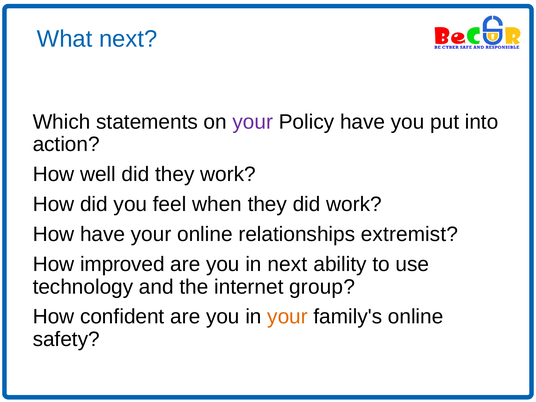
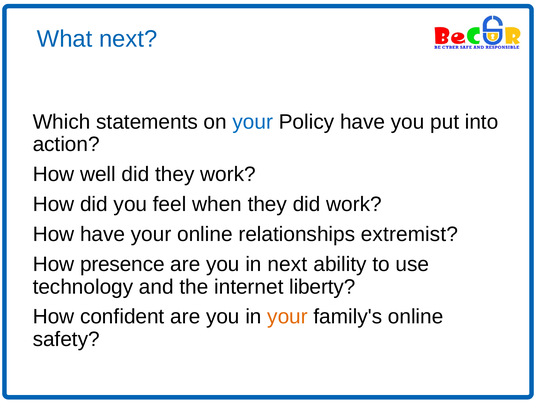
your colour: purple -> blue (253, 122)
improved: improved -> presence (122, 264)
group: group -> liberty (322, 287)
